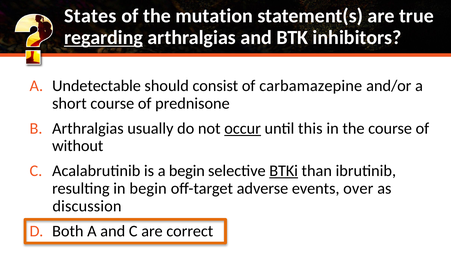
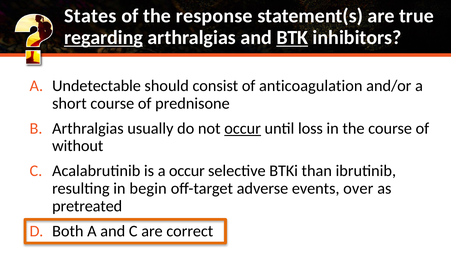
mutation: mutation -> response (214, 16)
BTK underline: none -> present (292, 38)
carbamazepine: carbamazepine -> anticoagulation (311, 86)
this: this -> loss (310, 129)
a begin: begin -> occur (187, 171)
BTKi underline: present -> none (284, 171)
discussion: discussion -> pretreated (87, 207)
